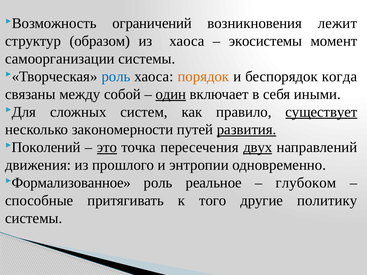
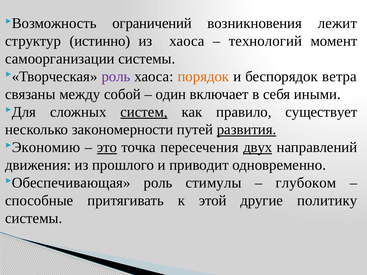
образом: образом -> истинно (100, 41)
экосистемы: экосистемы -> технологий (265, 41)
роль colour: blue -> purple (116, 76)
когда: когда -> ветра (340, 76)
один underline: present -> none (171, 94)
систем underline: none -> present (144, 112)
существует underline: present -> none (321, 112)
Поколений: Поколений -> Экономию (46, 147)
энтропии: энтропии -> приводит (199, 165)
Формализованное: Формализованное -> Обеспечивающая (71, 183)
реальное: реальное -> стимулы (214, 183)
того: того -> этой (213, 201)
